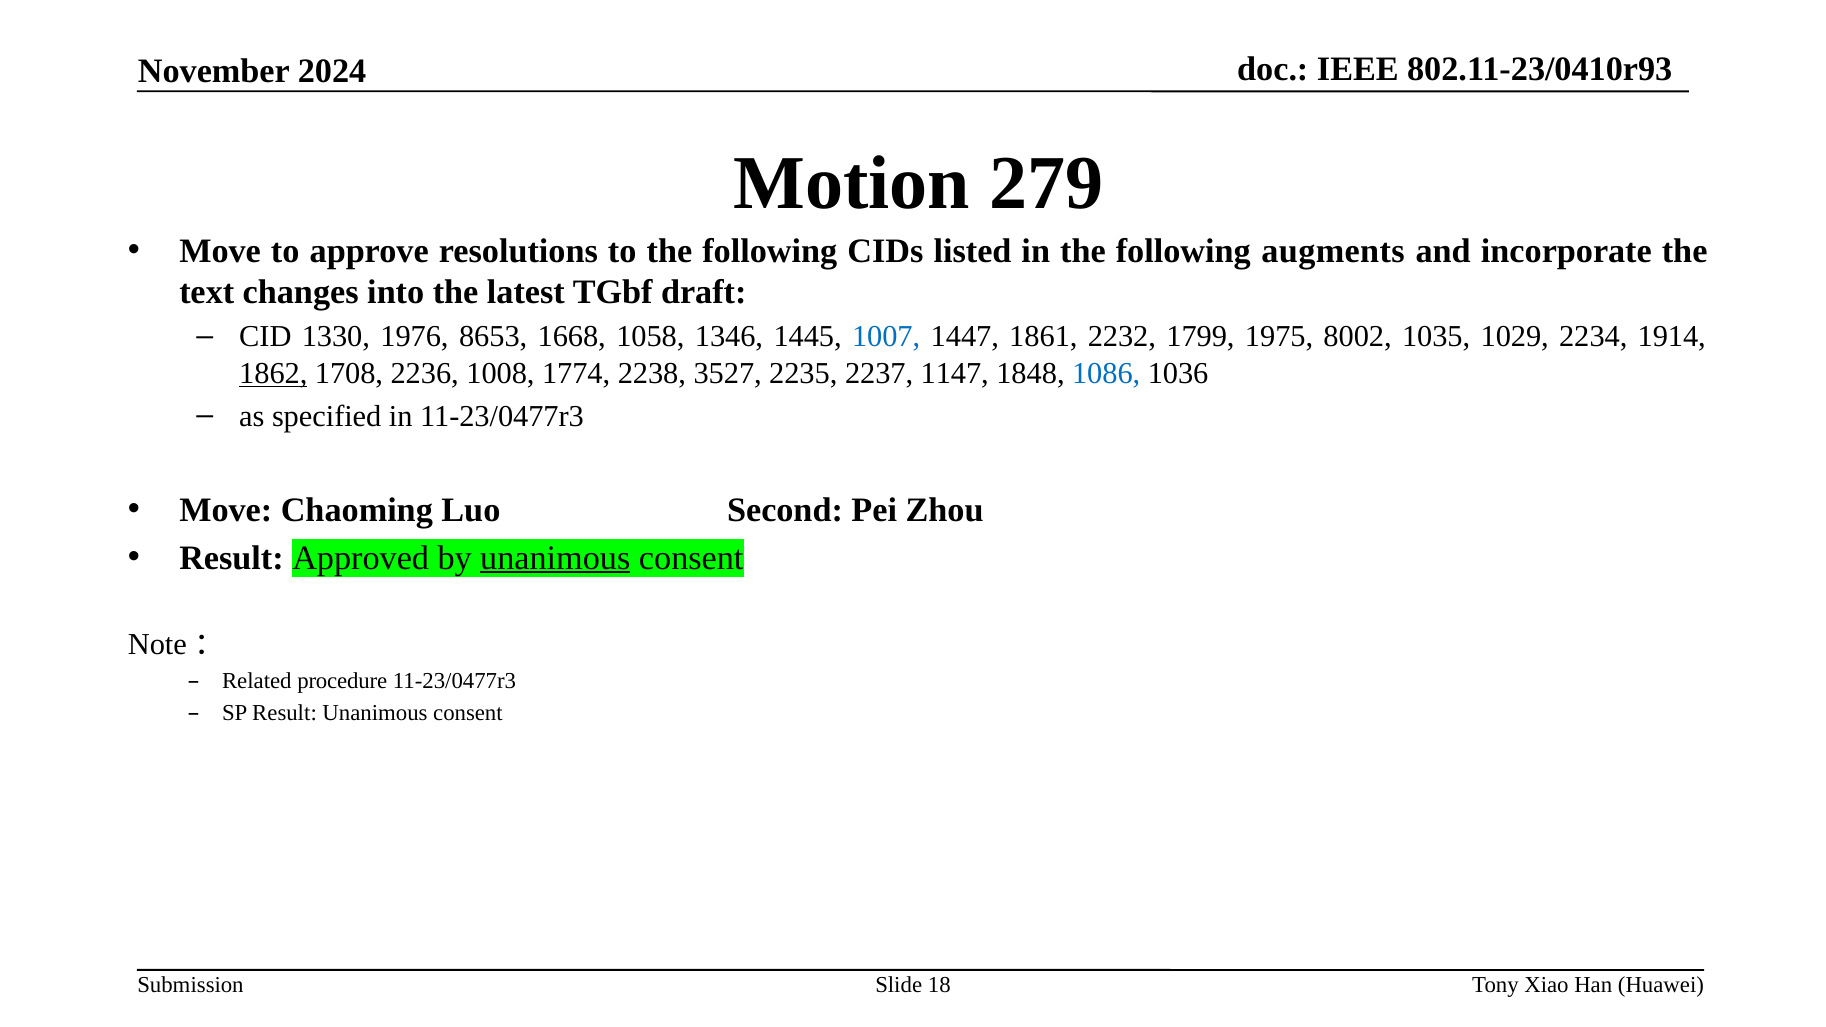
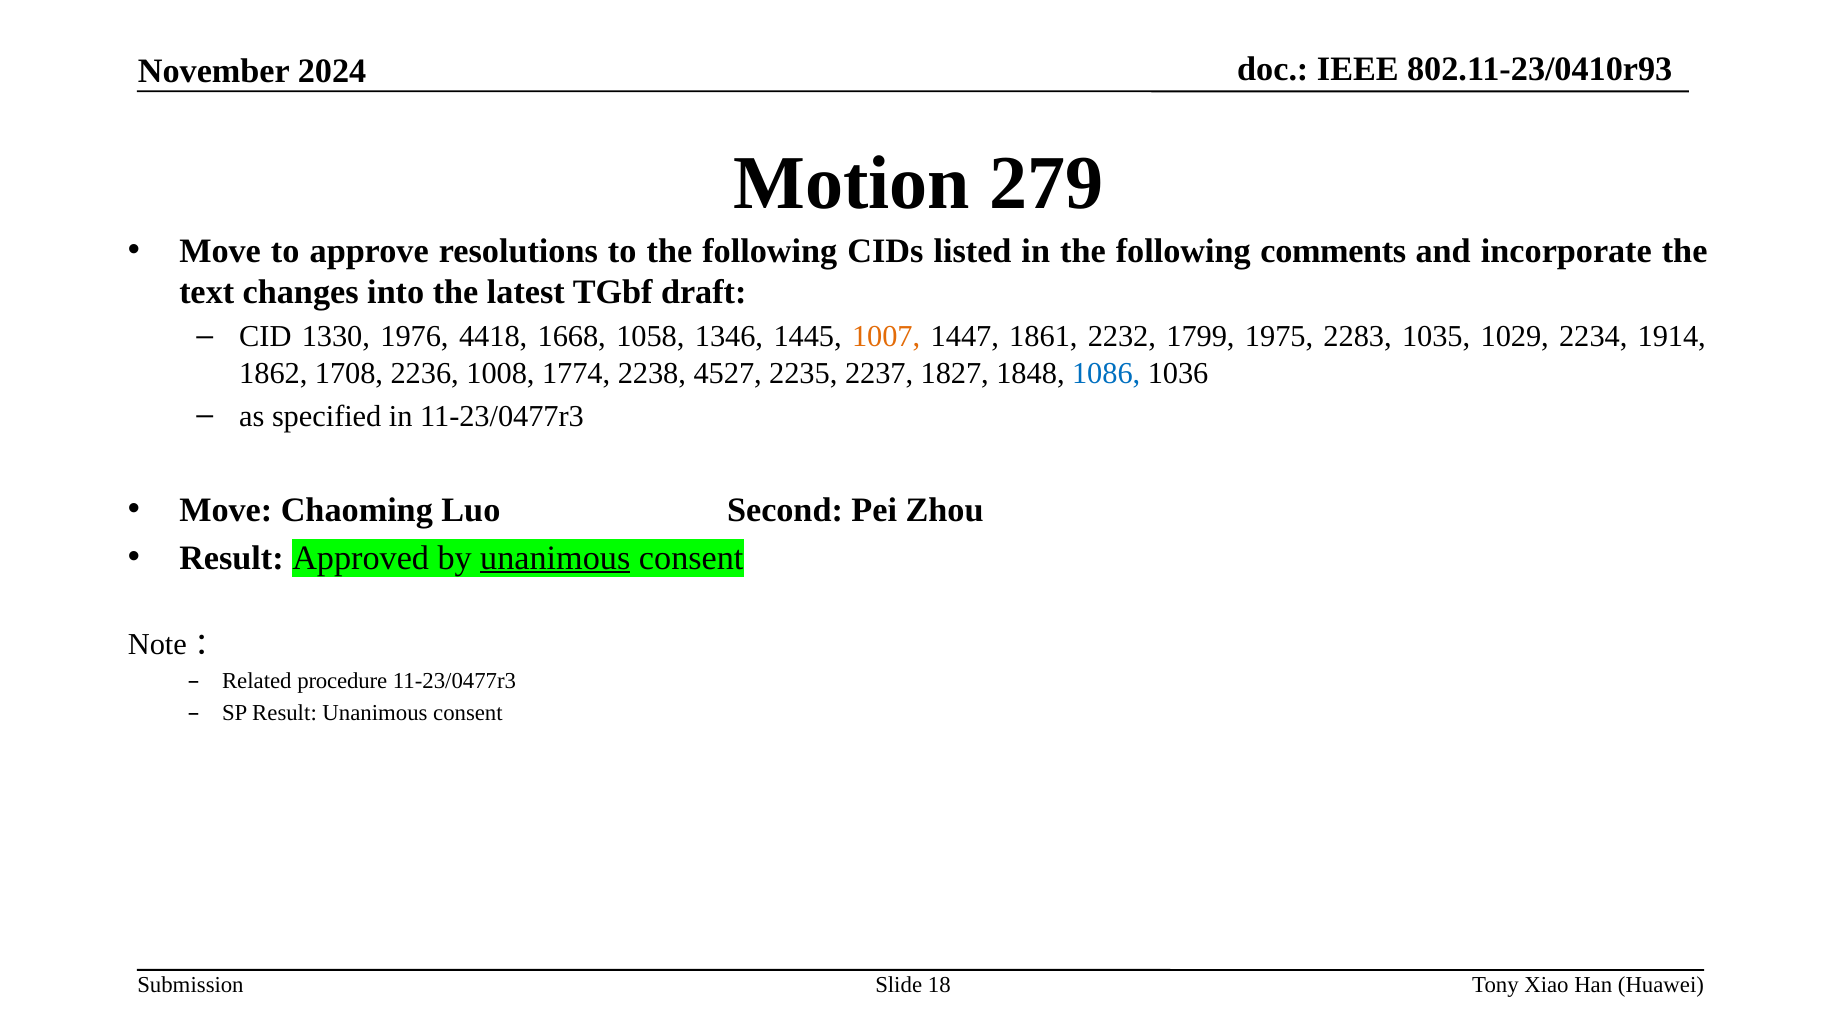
augments: augments -> comments (1333, 251)
8653: 8653 -> 4418 (493, 337)
1007 colour: blue -> orange (886, 337)
8002: 8002 -> 2283 (1358, 337)
1862 underline: present -> none (273, 373)
3527: 3527 -> 4527 (728, 373)
1147: 1147 -> 1827 (955, 373)
